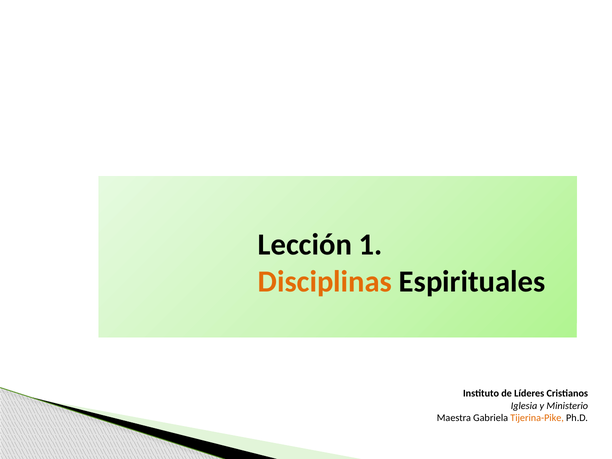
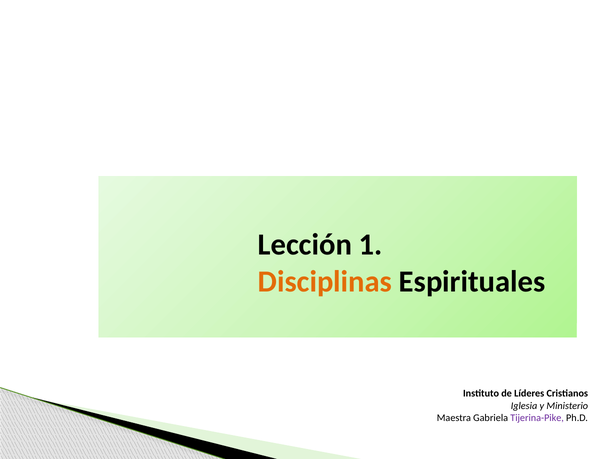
Tijerina-Pike colour: orange -> purple (537, 418)
